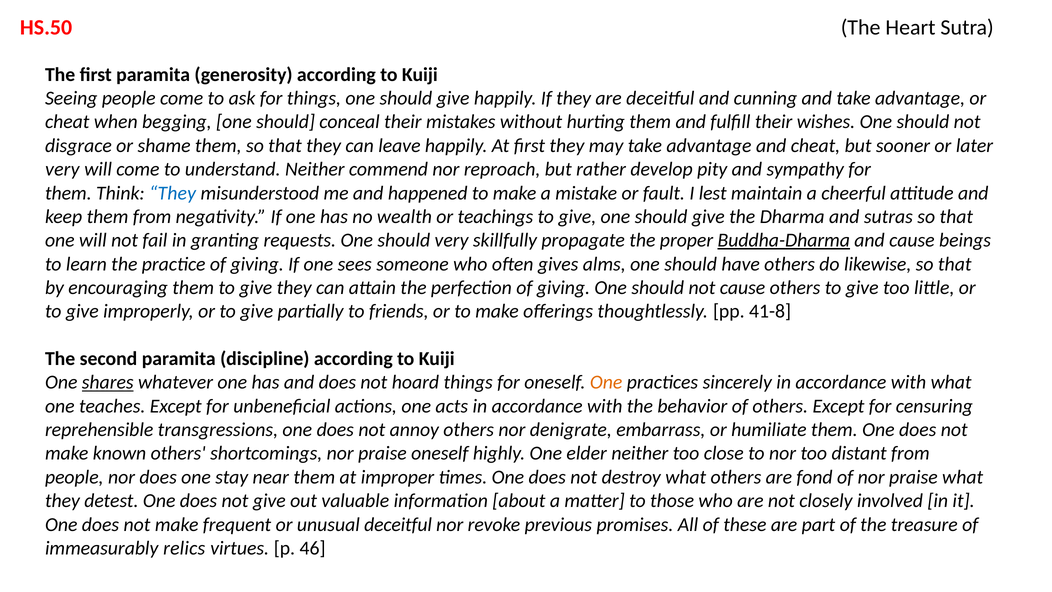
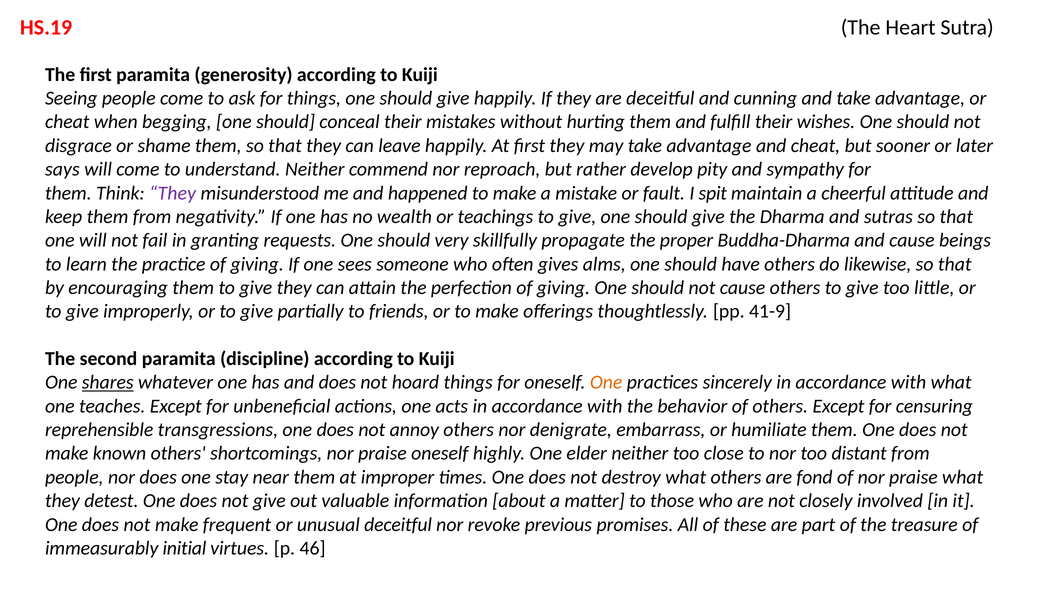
HS.50: HS.50 -> HS.19 (46, 27)
very: very -> says (62, 169)
They colour: blue -> purple (173, 193)
lest: lest -> spit (713, 193)
Buddha-Dharma underline: present -> none (784, 240)
41-8: 41-8 -> 41-9 (770, 311)
relics: relics -> initial (184, 548)
